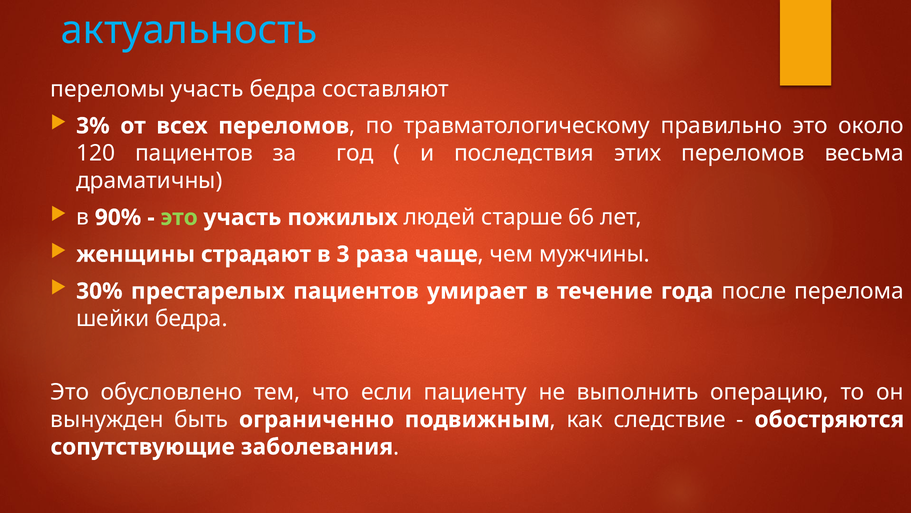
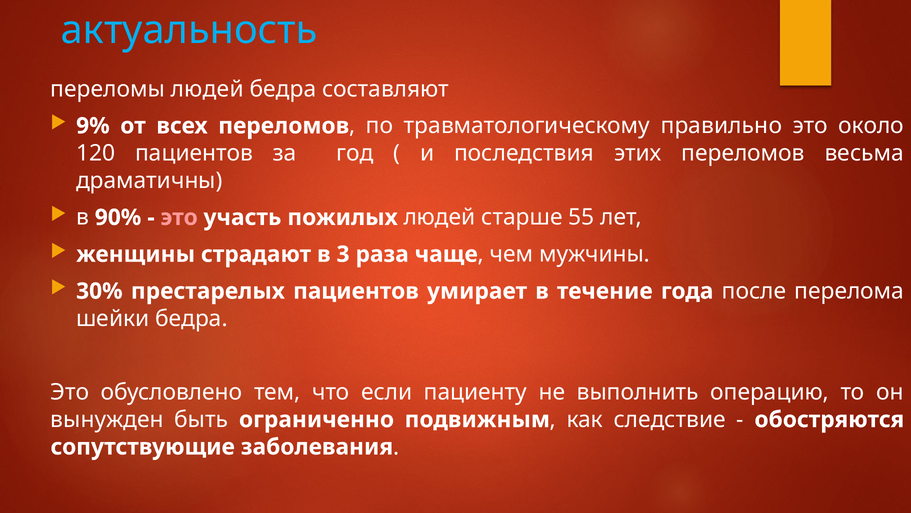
переломы участь: участь -> людей (207, 89)
3%: 3% -> 9% (93, 126)
это colour: light green -> pink (179, 217)
66: 66 -> 55 (582, 217)
